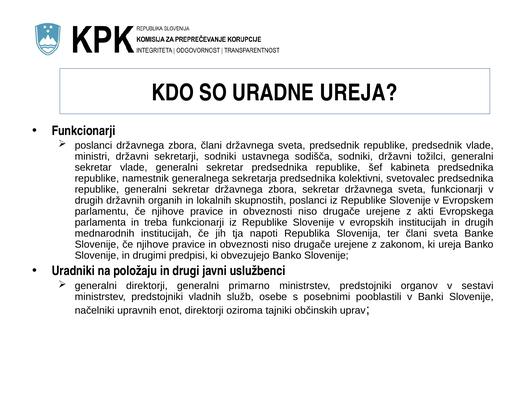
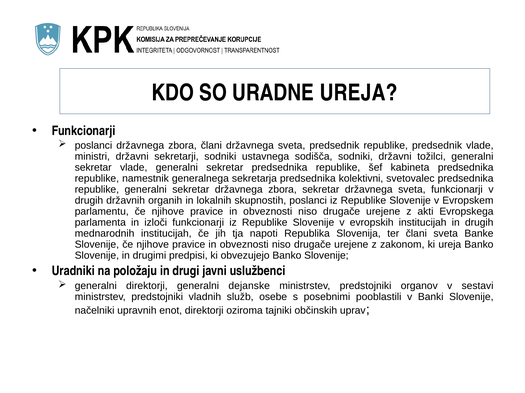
treba: treba -> izloči (156, 223)
primarno: primarno -> dejanske (249, 286)
